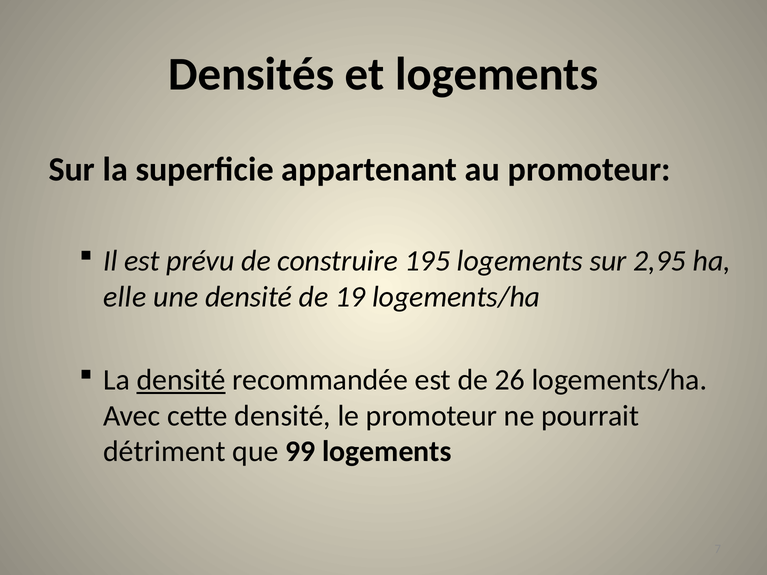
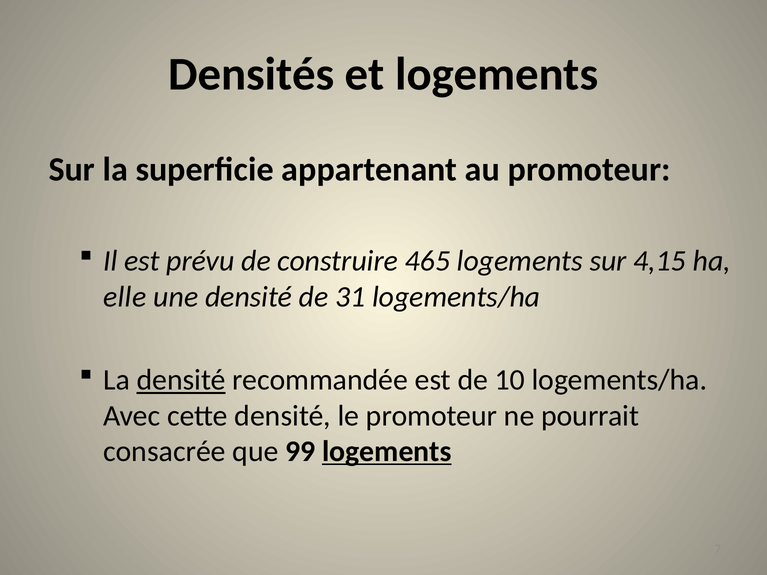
195: 195 -> 465 (428, 261)
2,95: 2,95 -> 4,15 (660, 261)
19: 19 -> 31 (350, 297)
26: 26 -> 10 (510, 380)
détriment: détriment -> consacrée (164, 452)
logements underline: none -> present (387, 452)
